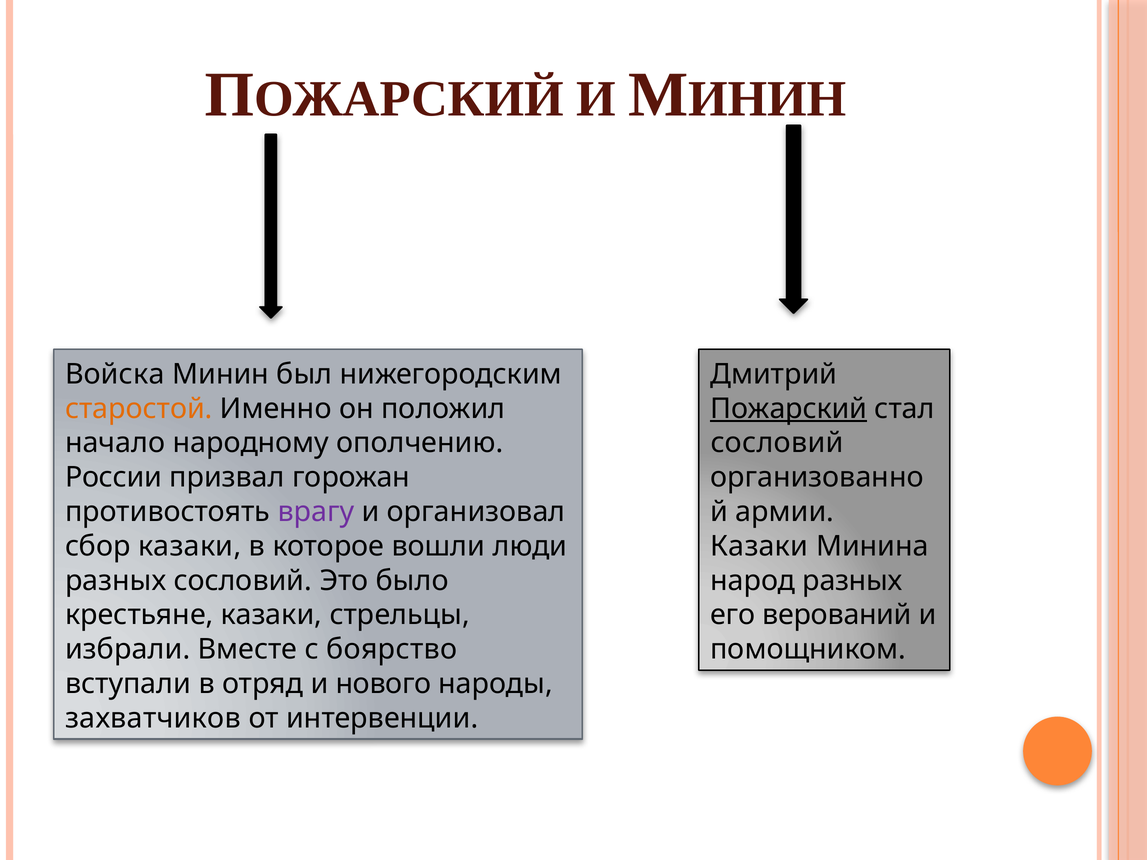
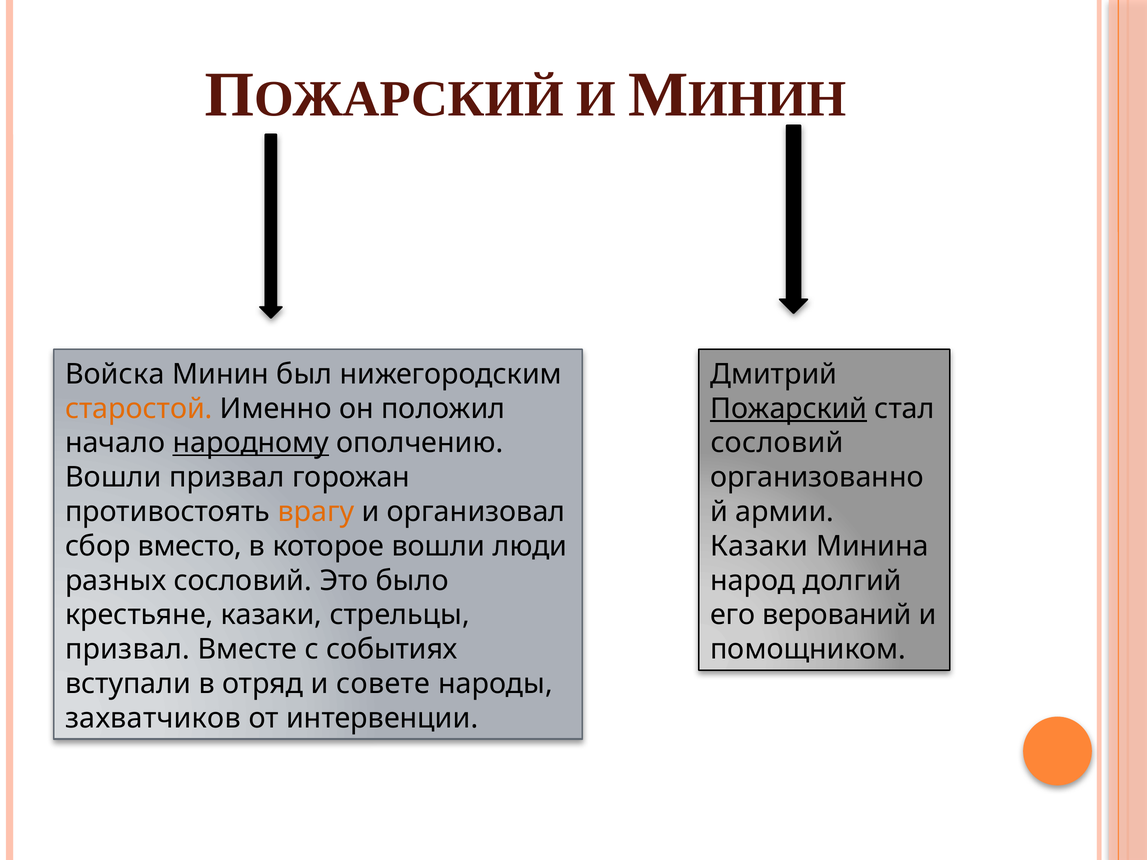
народному underline: none -> present (251, 443)
России: России -> Вошли (113, 478)
врагу colour: purple -> orange (316, 512)
сбор казаки: казаки -> вместо (190, 546)
народ разных: разных -> долгий (852, 581)
избрали: избрали -> призвал (128, 650)
боярство: боярство -> событиях (392, 650)
нового: нового -> совете (383, 684)
